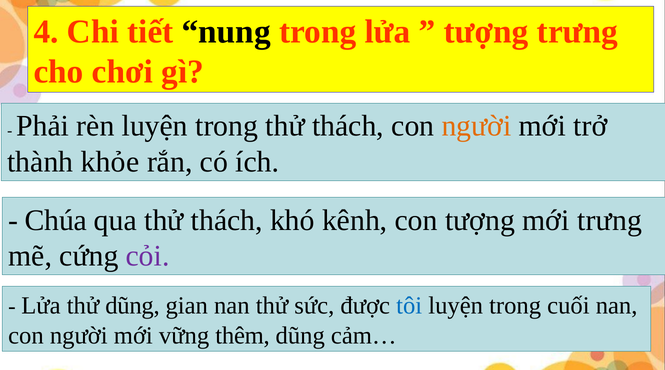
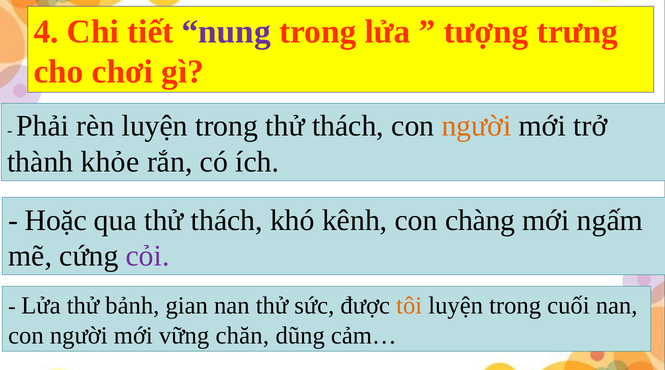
nung colour: black -> purple (226, 31)
Chúa: Chúa -> Hoặc (56, 220)
con tượng: tượng -> chàng (480, 220)
mới trưng: trưng -> ngấm (610, 220)
thử dũng: dũng -> bảnh (132, 305)
tôi colour: blue -> orange (409, 305)
thêm: thêm -> chăn (242, 335)
